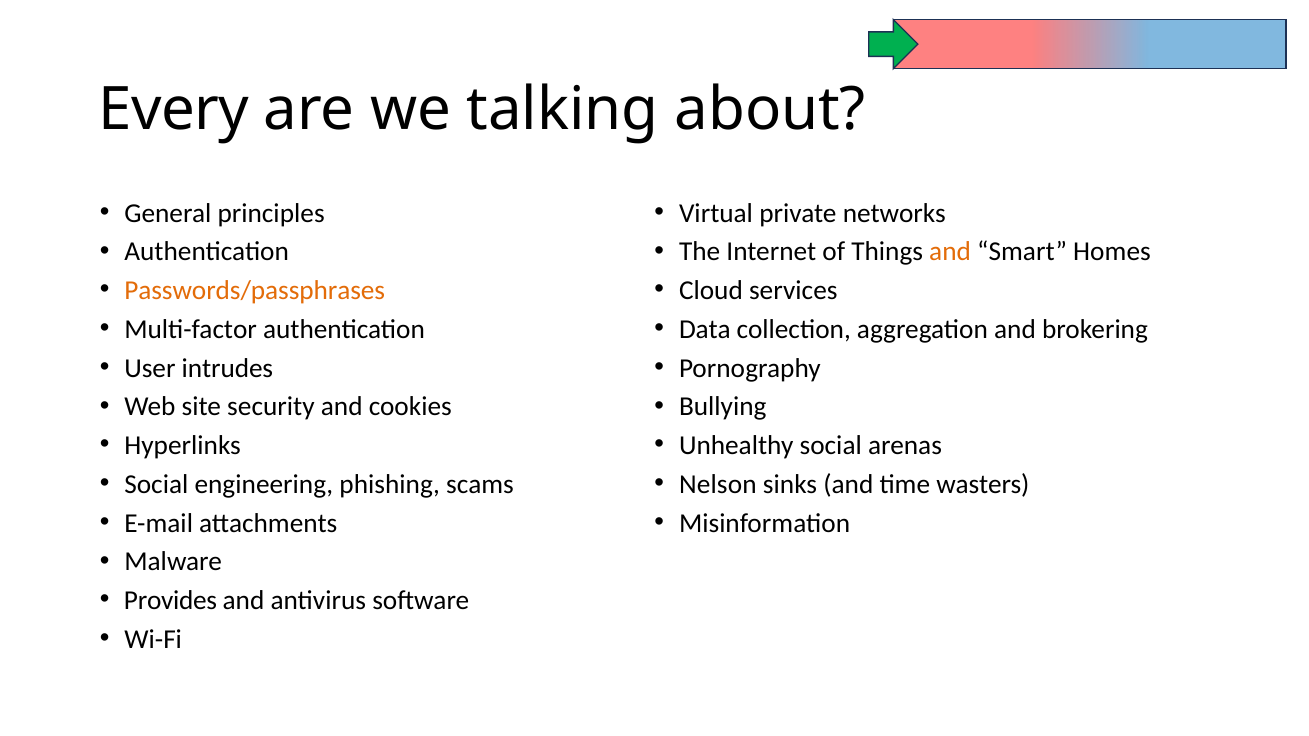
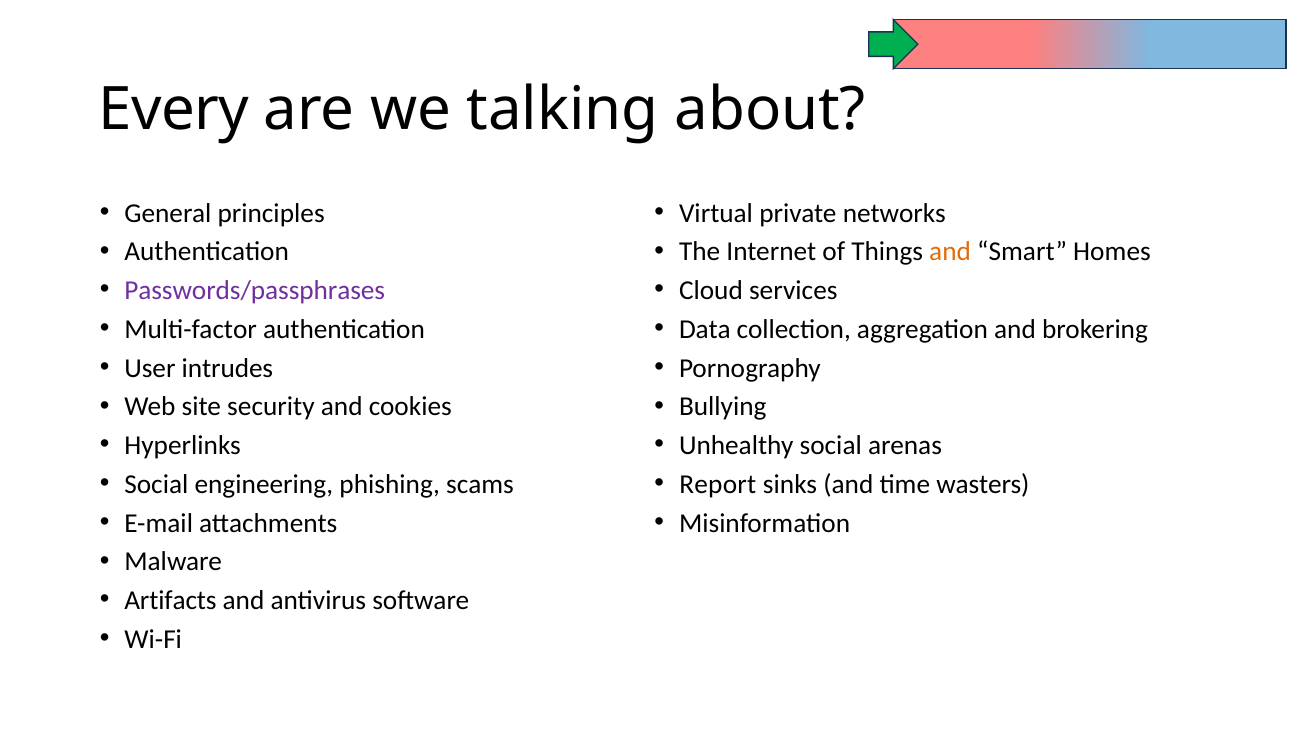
Passwords/passphrases colour: orange -> purple (255, 291)
Nelson: Nelson -> Report (718, 484)
Provides: Provides -> Artifacts (170, 601)
